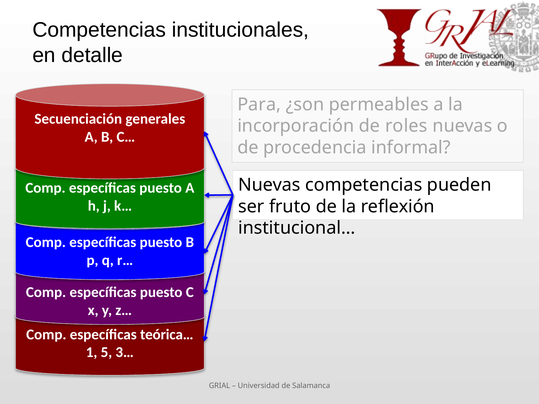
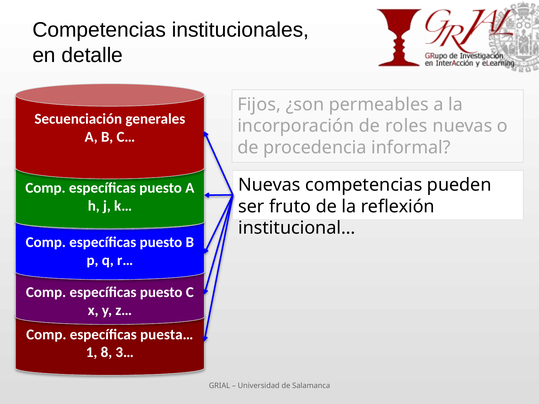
Para: Para -> Fijos (259, 105)
teórica…: teórica… -> puesta… (167, 335)
5: 5 -> 8 (106, 353)
